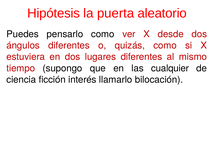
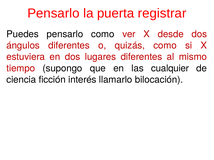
Hipótesis: Hipótesis -> Pensarlo (53, 13)
aleatorio: aleatorio -> registrar (162, 13)
